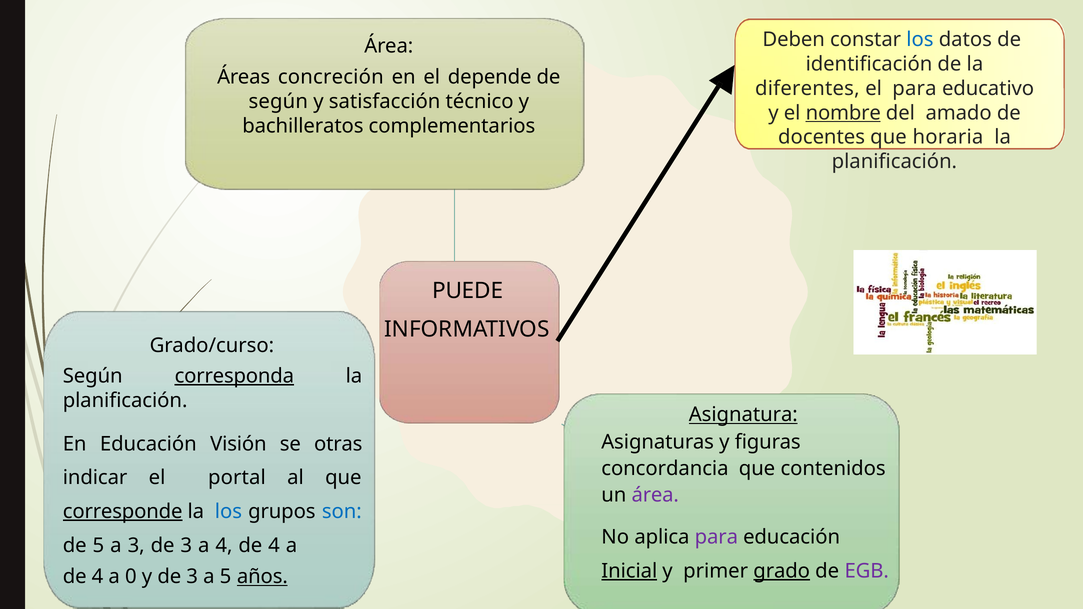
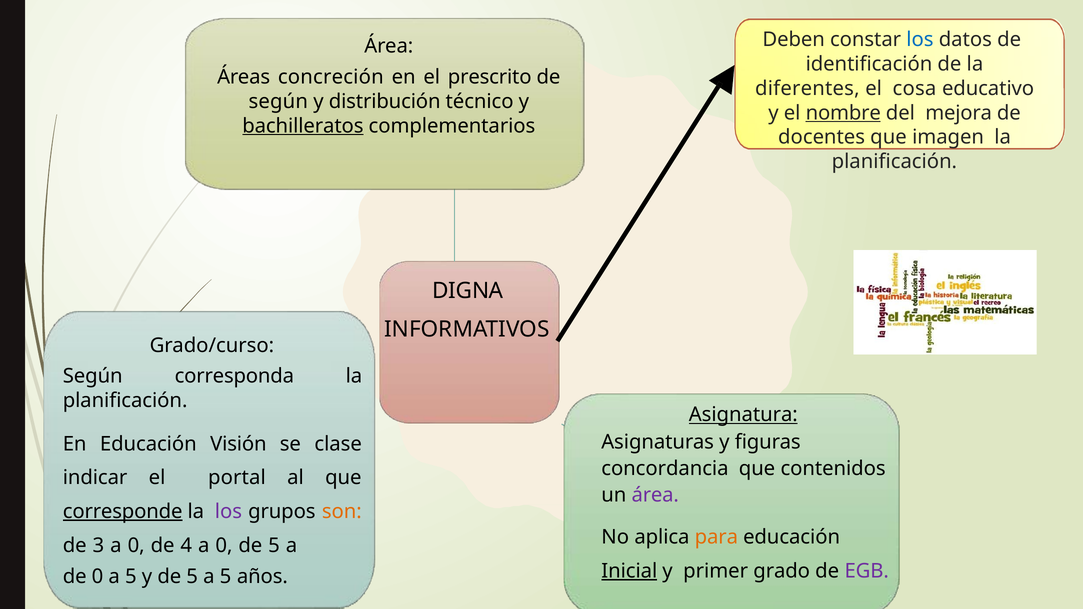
depende: depende -> prescrito (490, 77)
el para: para -> cosa (914, 88)
satisfacción: satisfacción -> distribución (385, 101)
amado: amado -> mejora (959, 113)
bachilleratos underline: none -> present (303, 126)
horaria: horaria -> imagen (948, 137)
PUEDE: PUEDE -> DIGNA (468, 291)
corresponda underline: present -> none (234, 376)
otras: otras -> clase (338, 444)
los colour: blue -> purple (228, 512)
son colour: blue -> orange (342, 512)
para colour: purple -> orange (716, 537)
de 5: 5 -> 3 (98, 546)
3: 3 -> 0 (136, 546)
3: 3 -> 4 (186, 546)
4: 4 -> 0 (224, 546)
4: 4 -> 5 (274, 546)
grado underline: present -> none (782, 571)
4: 4 -> 0 (98, 577)
0: 0 -> 5 (131, 577)
y de 3: 3 -> 5 (192, 577)
años underline: present -> none (262, 577)
